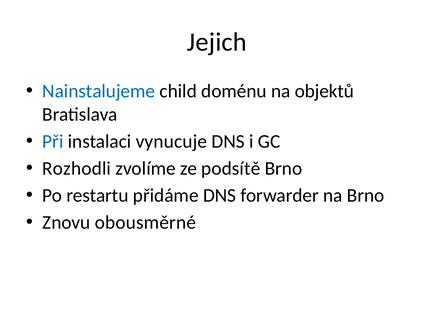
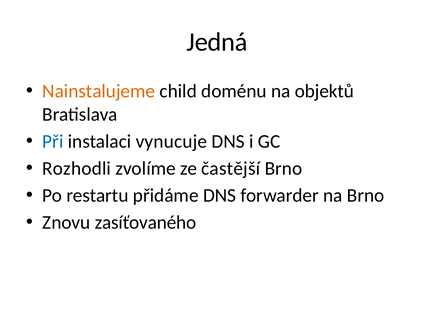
Jejich: Jejich -> Jedná (217, 42)
Nainstalujeme colour: blue -> orange (99, 91)
podsítě: podsítě -> častější (231, 168)
obousměrné: obousměrné -> zasíťovaného (146, 222)
